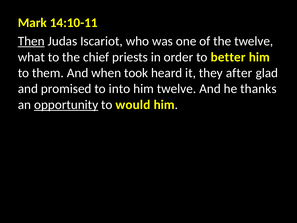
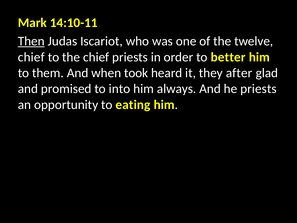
what: what -> chief (31, 57)
him twelve: twelve -> always (177, 89)
he thanks: thanks -> priests (258, 89)
opportunity underline: present -> none (66, 105)
would: would -> eating (133, 105)
